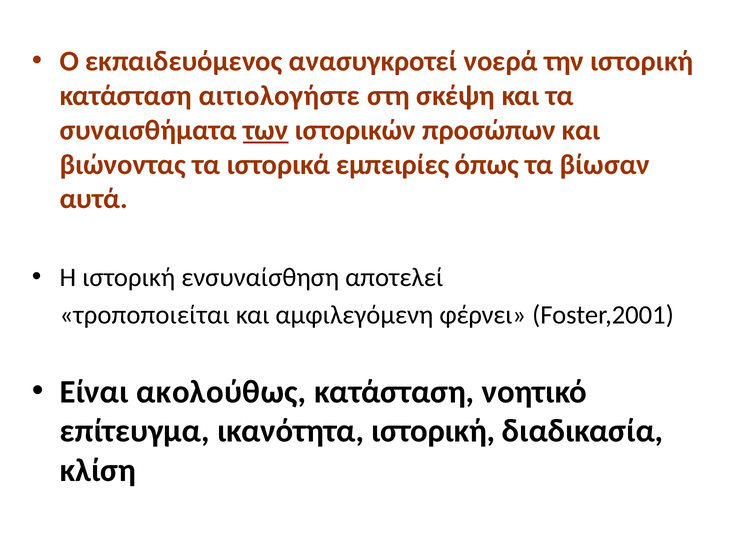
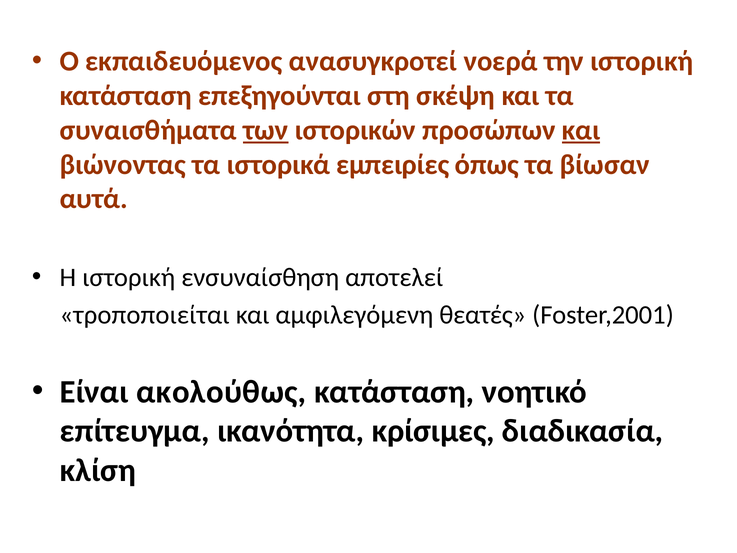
αιτιολογήστε: αιτιολογήστε -> επεξηγούνται (280, 96)
και underline: none -> present (581, 130)
φέρνει: φέρνει -> θεατές (483, 315)
ικανότητα ιστορική: ιστορική -> κρίσιμες (433, 431)
